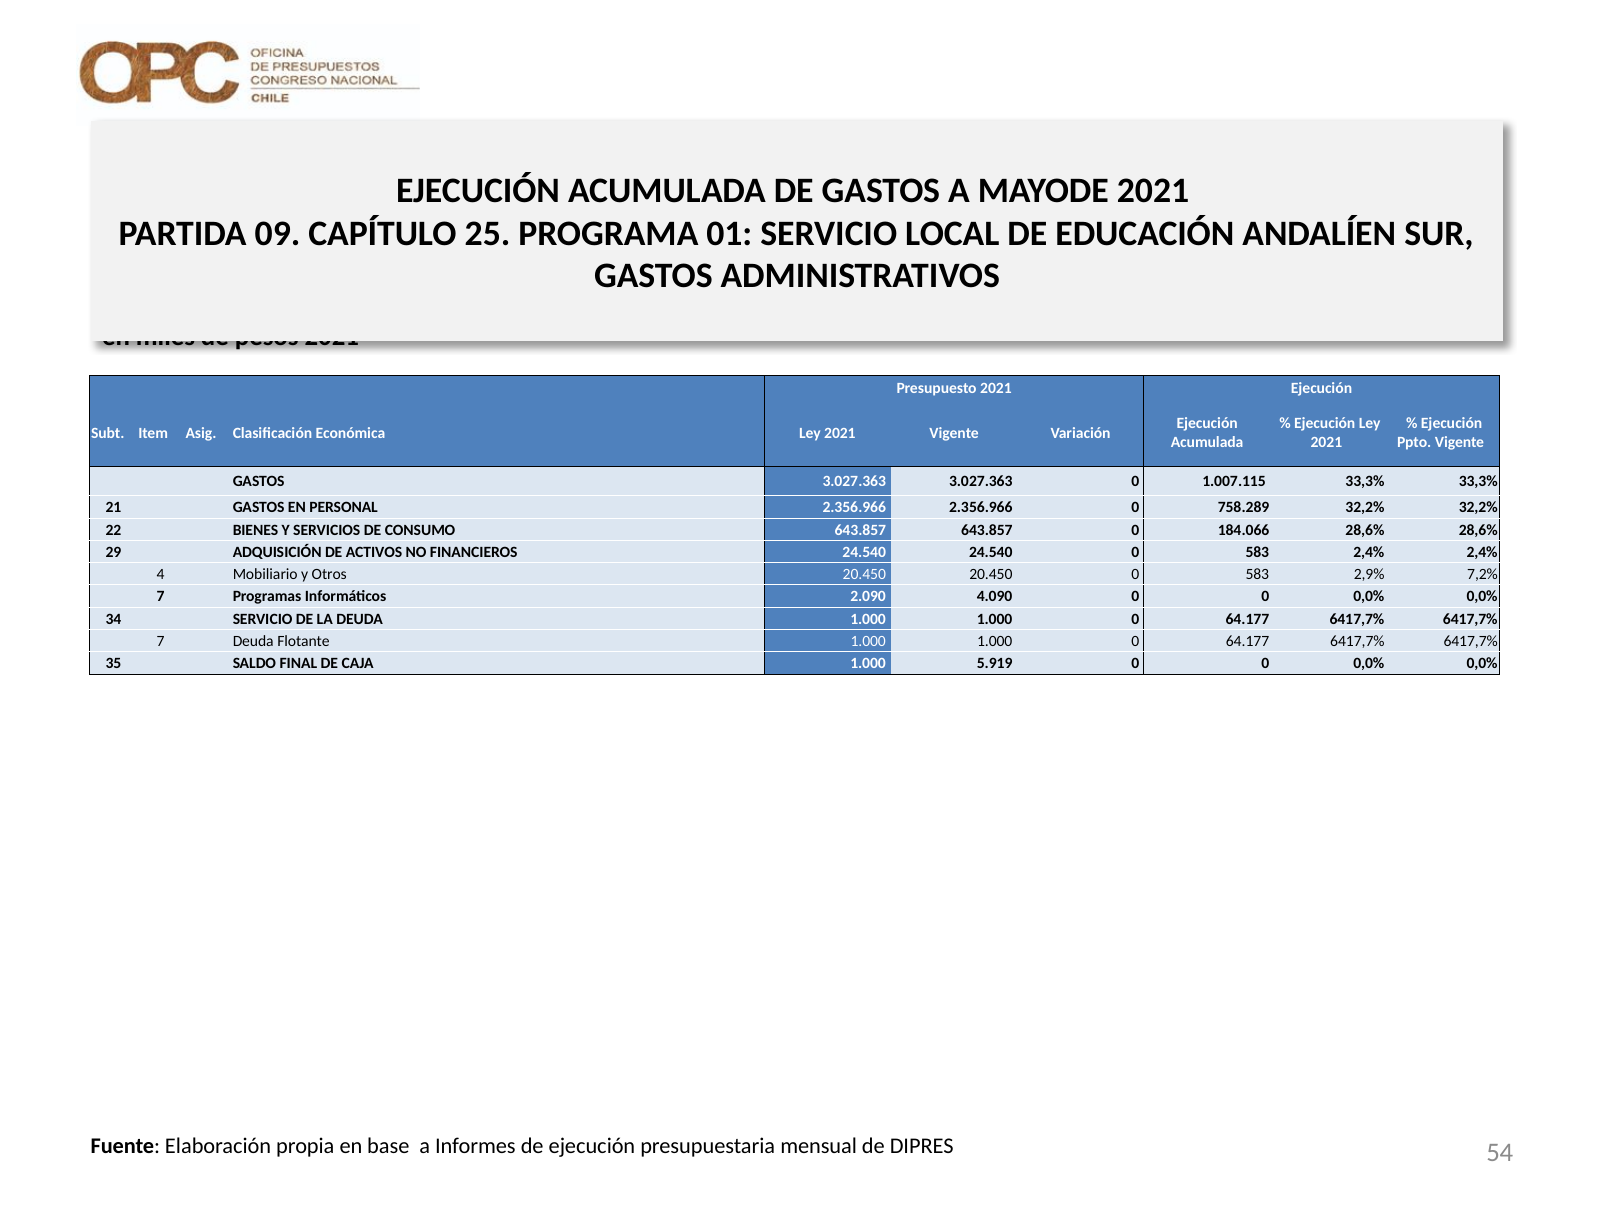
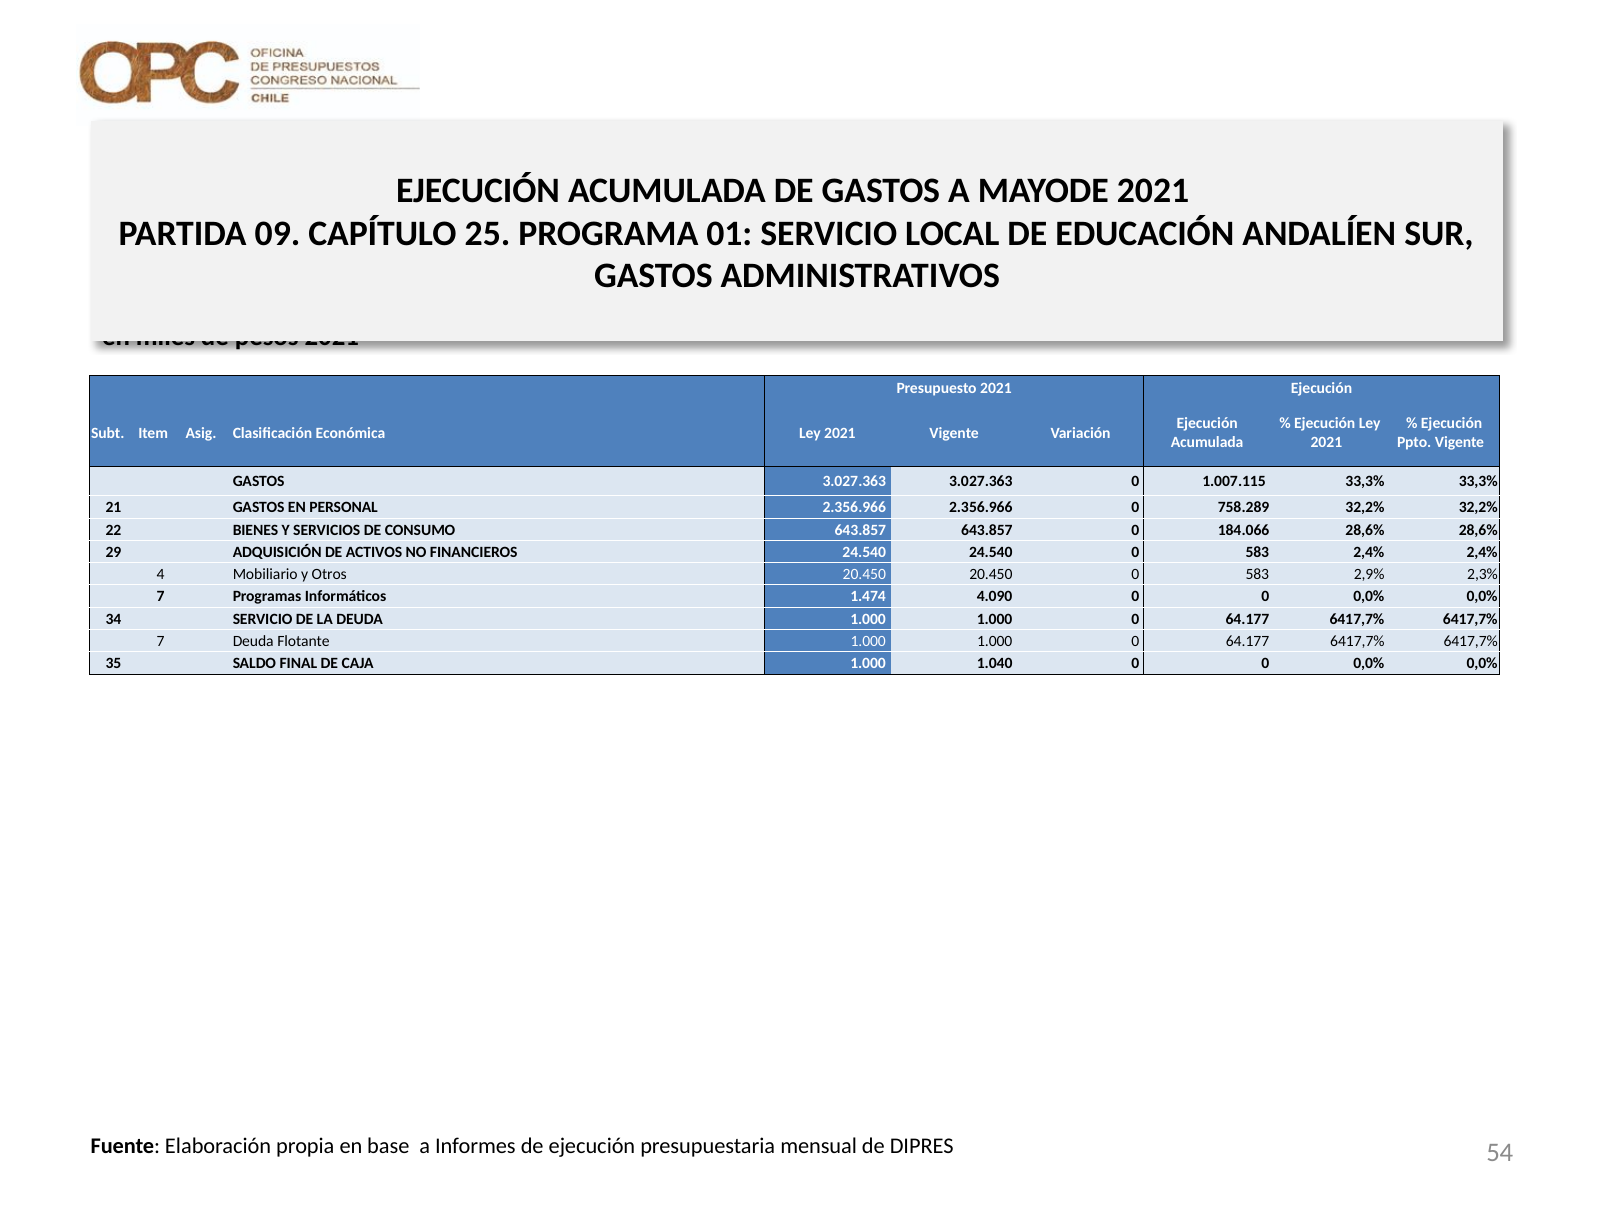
7,2%: 7,2% -> 2,3% (1483, 575)
2.090: 2.090 -> 1.474 (868, 597)
5.919: 5.919 -> 1.040 (995, 664)
